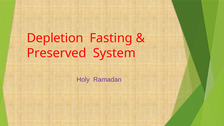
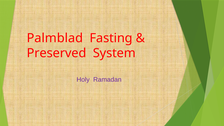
Depletion: Depletion -> Palmblad (55, 38)
